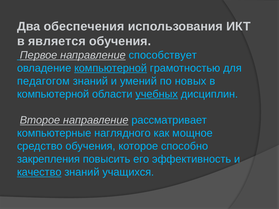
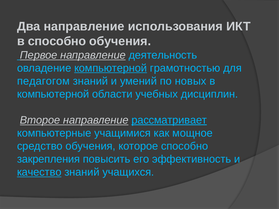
Два обеспечения: обеспечения -> направление (84, 26)
в является: является -> способно (57, 41)
способствует: способствует -> деятельность (163, 55)
учебных underline: present -> none (157, 94)
рассматривает underline: none -> present (169, 120)
наглядного: наглядного -> учащимися (123, 133)
